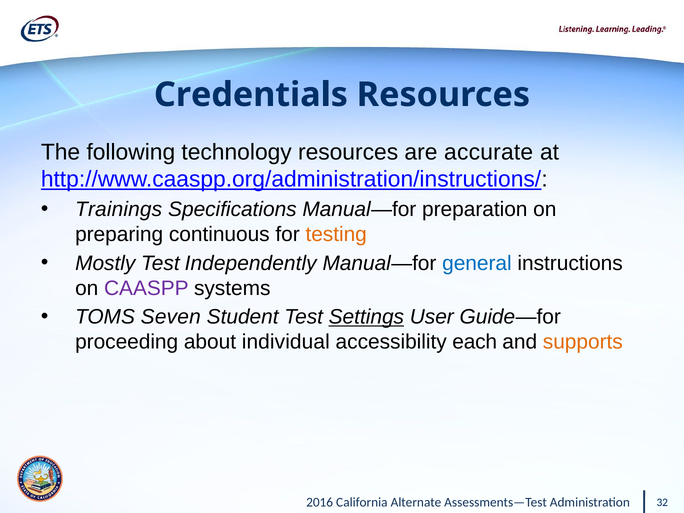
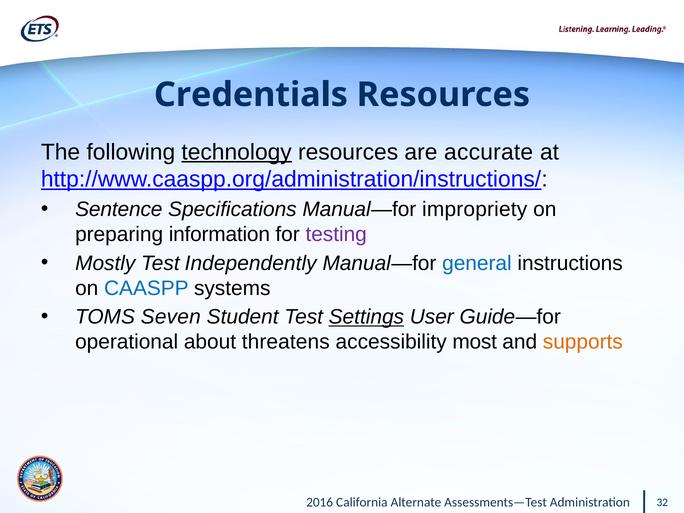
technology underline: none -> present (237, 152)
Trainings: Trainings -> Sentence (119, 209)
preparation: preparation -> impropriety (475, 209)
continuous: continuous -> information (219, 234)
testing colour: orange -> purple (336, 234)
CAASPP colour: purple -> blue (146, 288)
proceeding: proceeding -> operational (127, 342)
individual: individual -> threatens (286, 342)
each: each -> most (475, 342)
